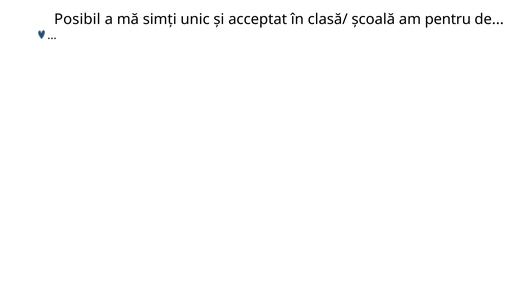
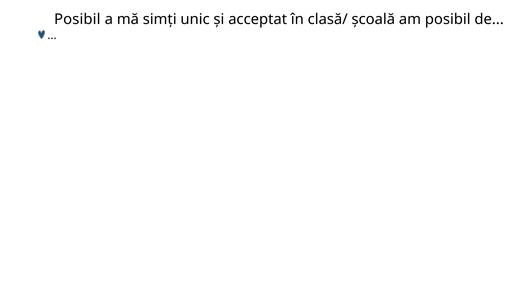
am pentru: pentru -> posibil (448, 19)
